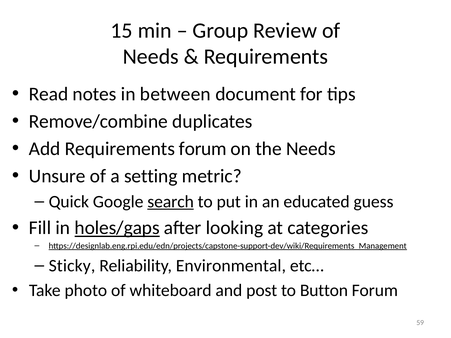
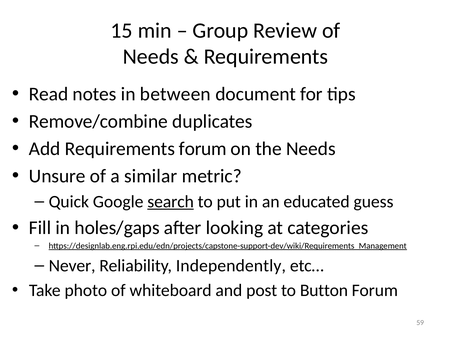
setting: setting -> similar (151, 176)
holes/gaps underline: present -> none (117, 228)
Sticky: Sticky -> Never (72, 266)
Environmental: Environmental -> Independently (231, 266)
